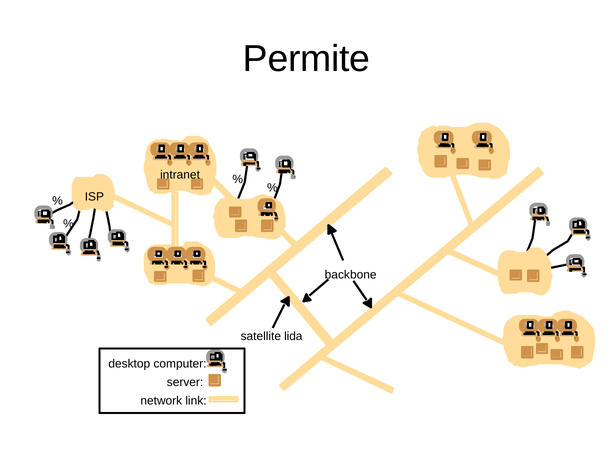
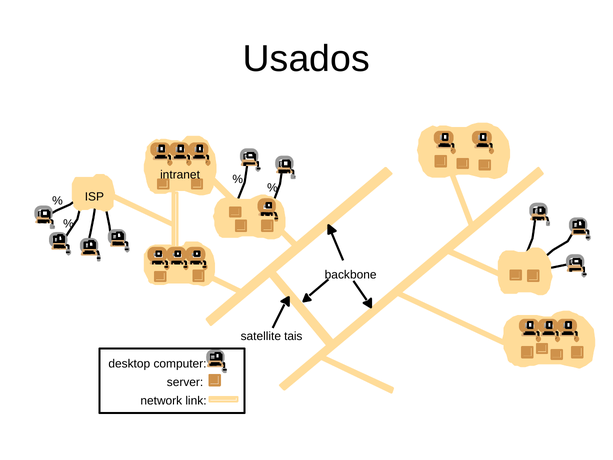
Permite: Permite -> Usados (306, 59)
lida: lida -> tais (293, 336)
